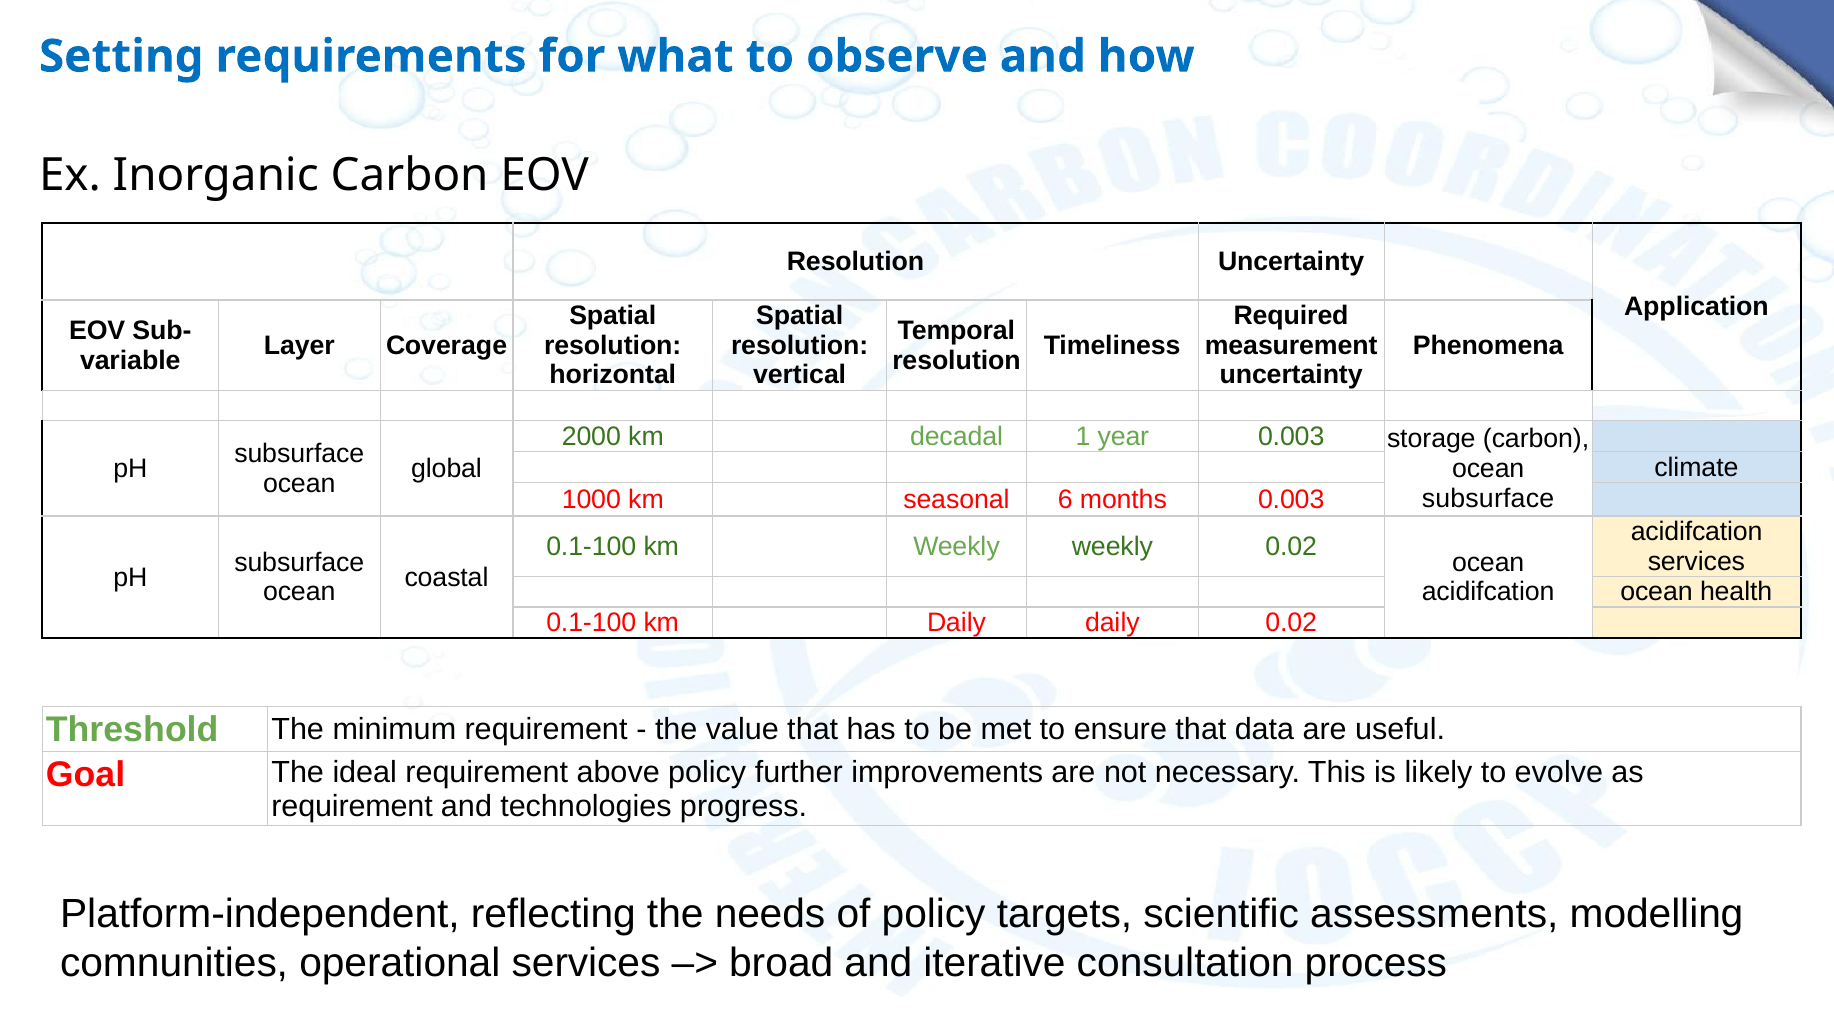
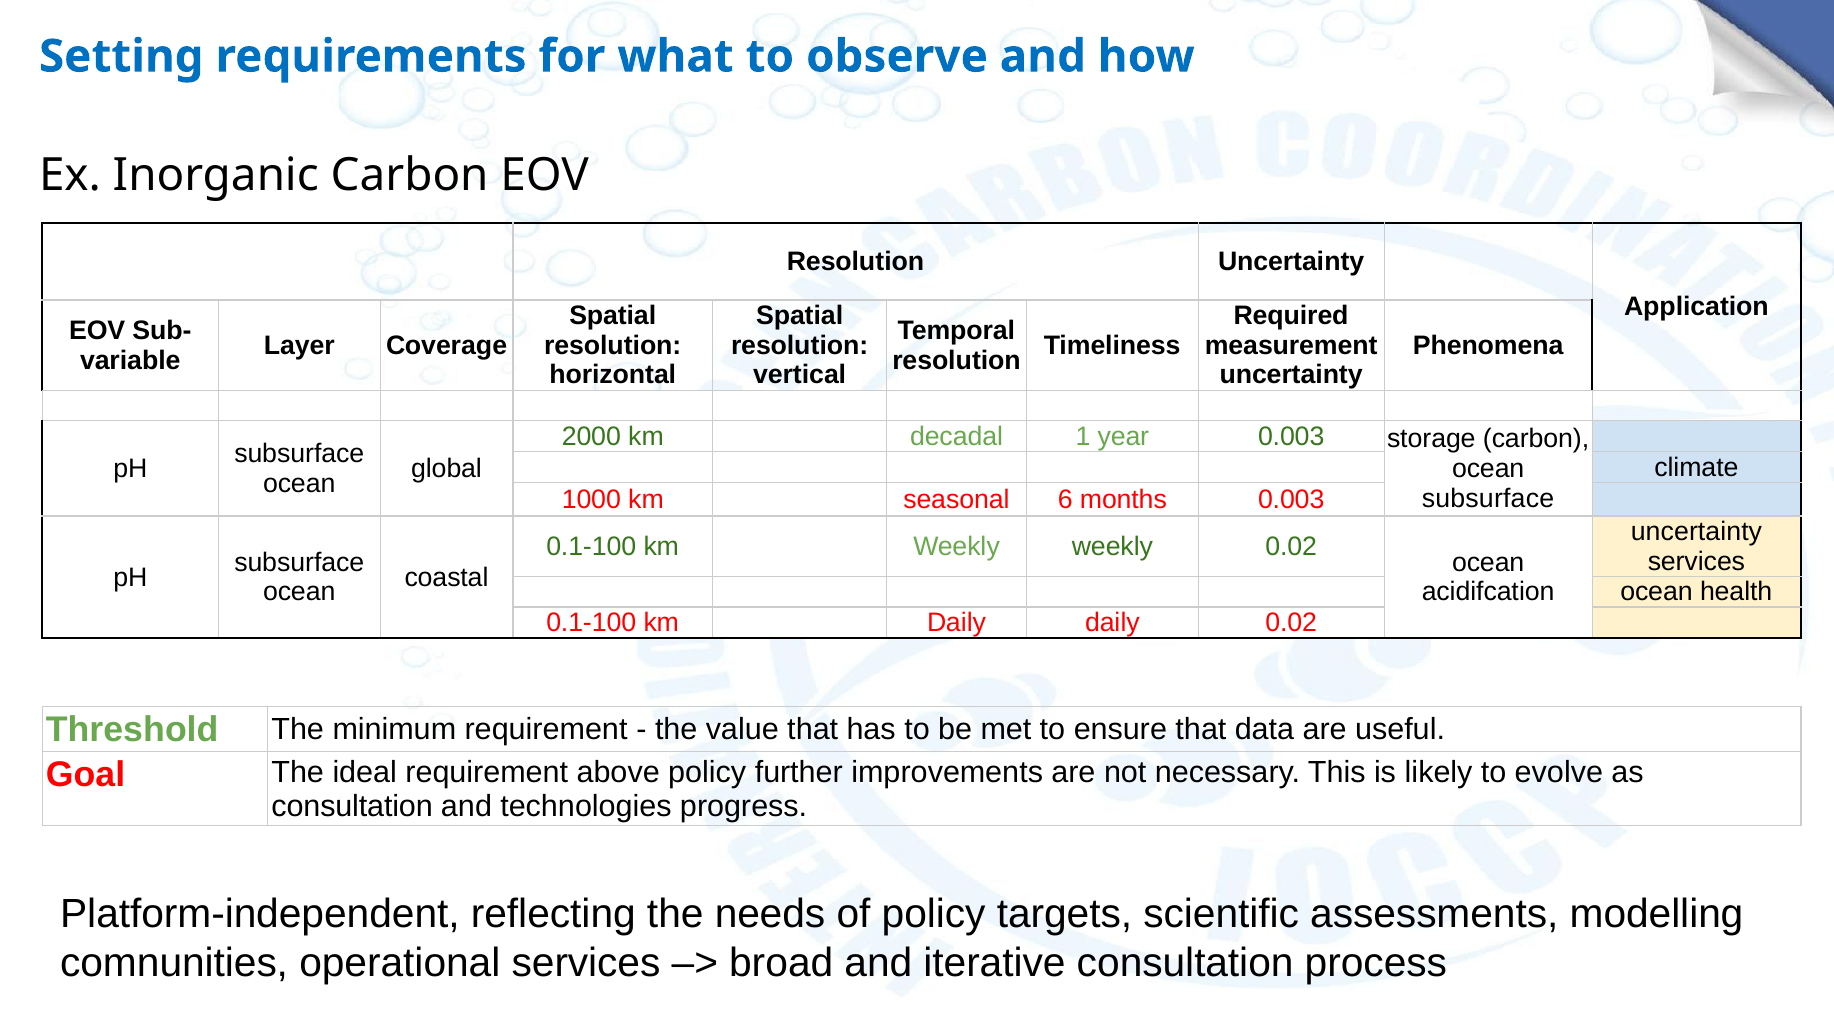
acidifcation: acidifcation -> uncertainty (1696, 532)
requirement: requirement -> consultation (352, 807)
